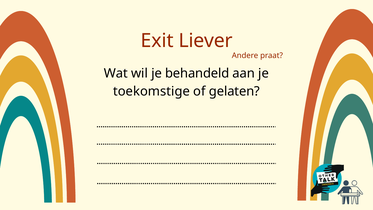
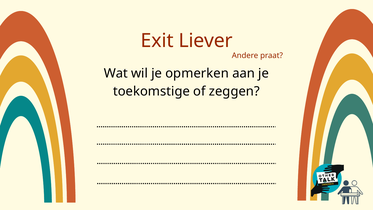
behandeld: behandeld -> opmerken (197, 73)
gelaten: gelaten -> zeggen (234, 91)
